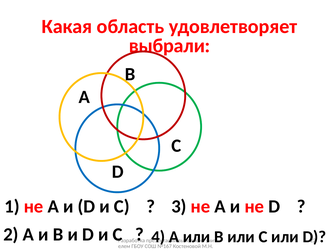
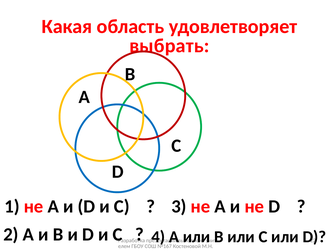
выбрали: выбрали -> выбрать (169, 46)
